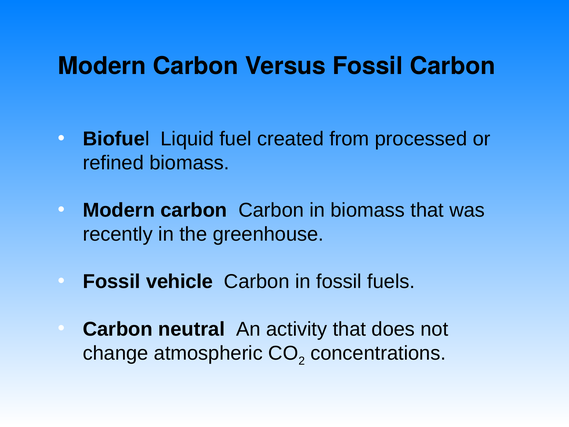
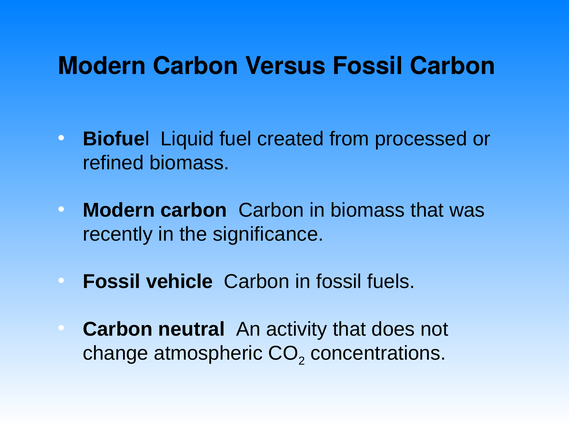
greenhouse: greenhouse -> significance (268, 234)
